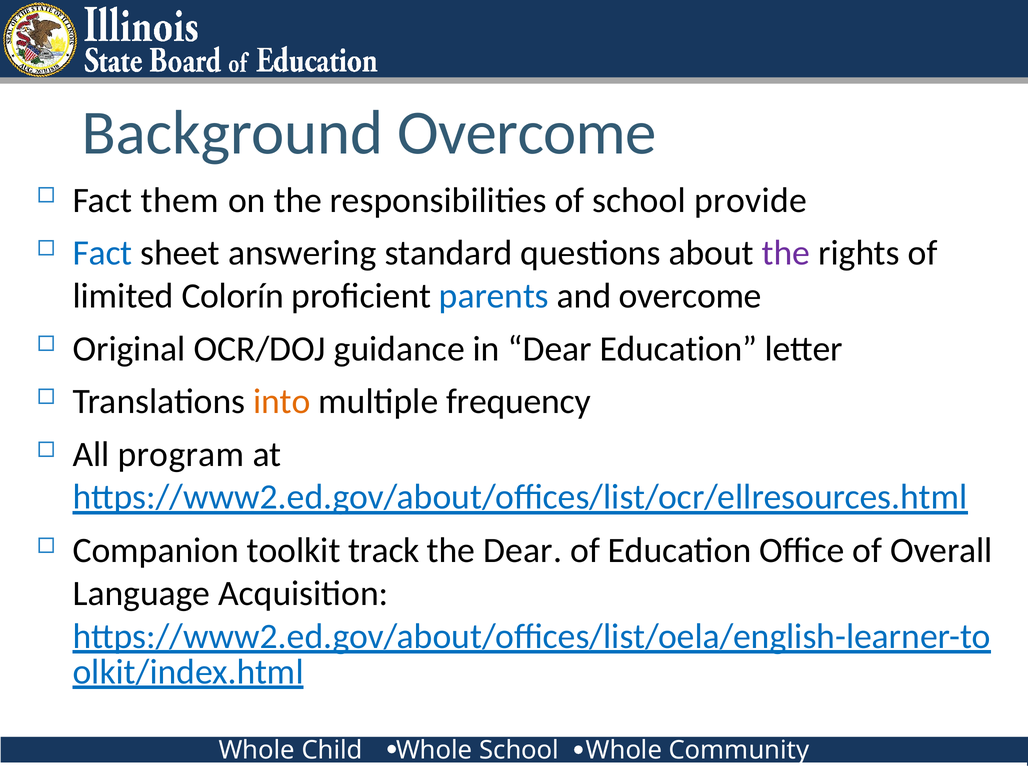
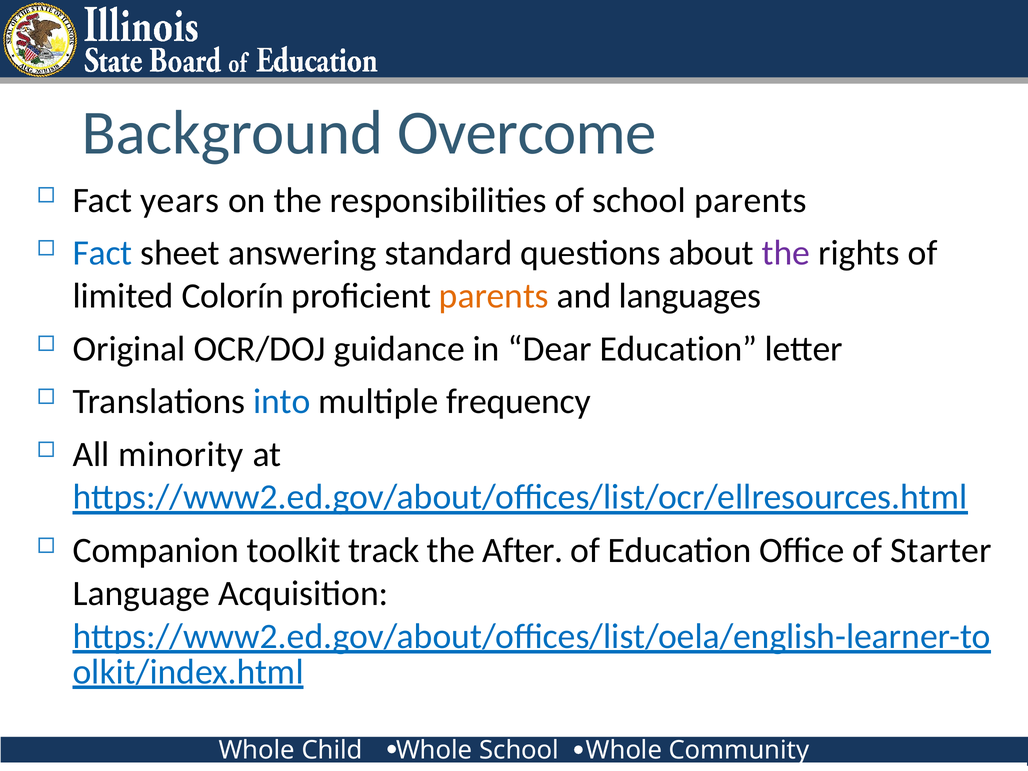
them: them -> years (180, 200)
school provide: provide -> parents (751, 200)
parents colour: blue -> orange (494, 296)
and overcome: overcome -> languages (690, 296)
into colour: orange -> blue (282, 402)
program: program -> minority (181, 454)
the Dear: Dear -> After (523, 551)
Overall: Overall -> Starter (941, 551)
